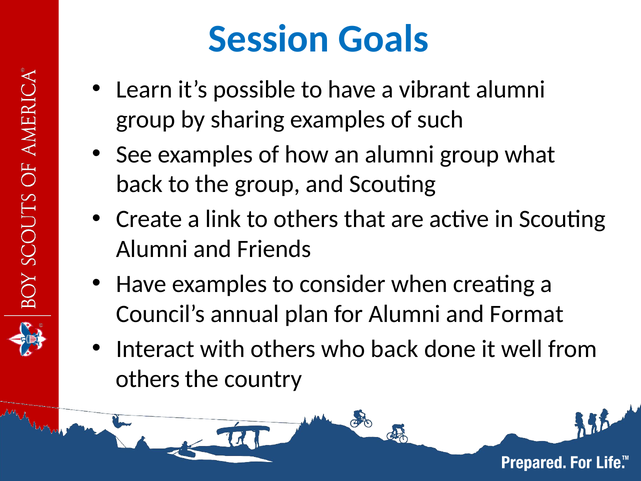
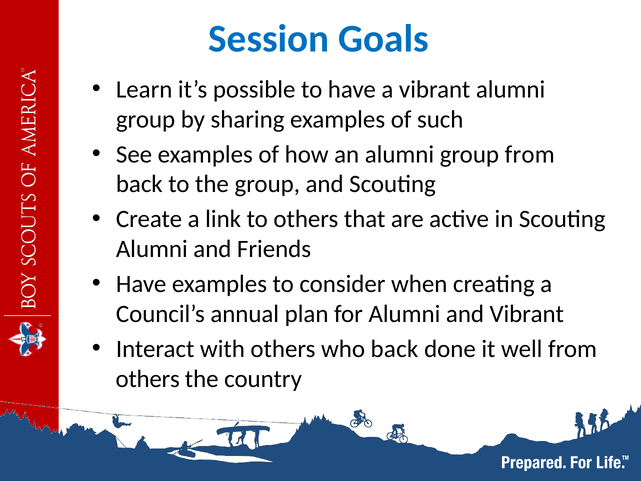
group what: what -> from (530, 154)
and Format: Format -> Vibrant (527, 314)
